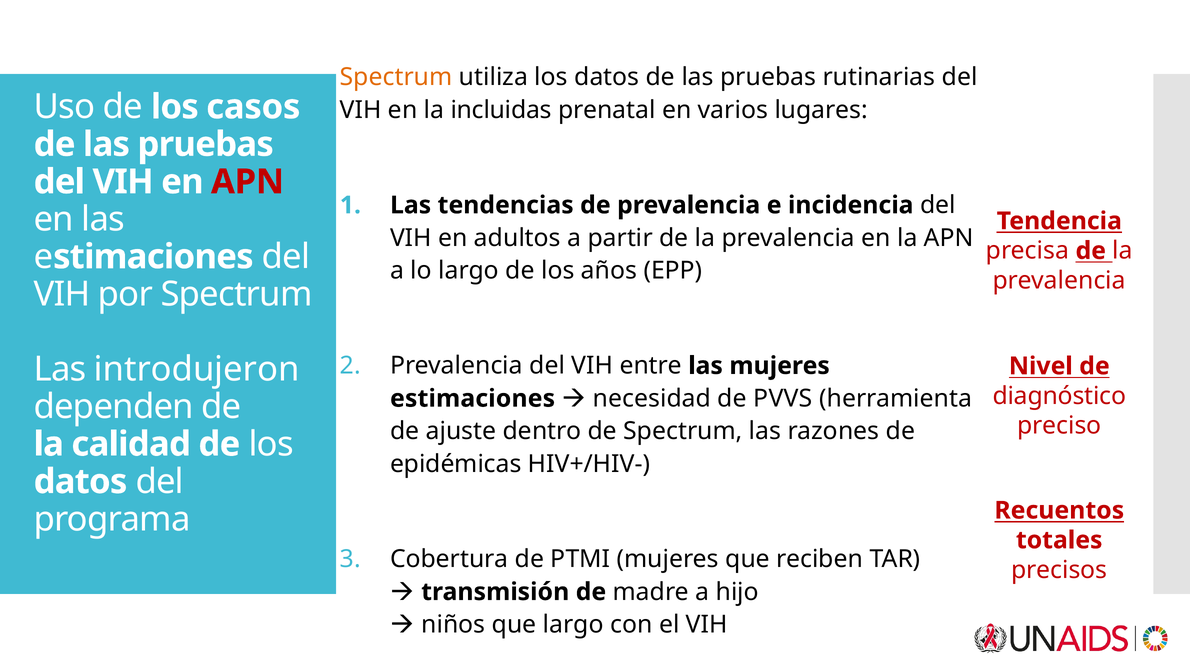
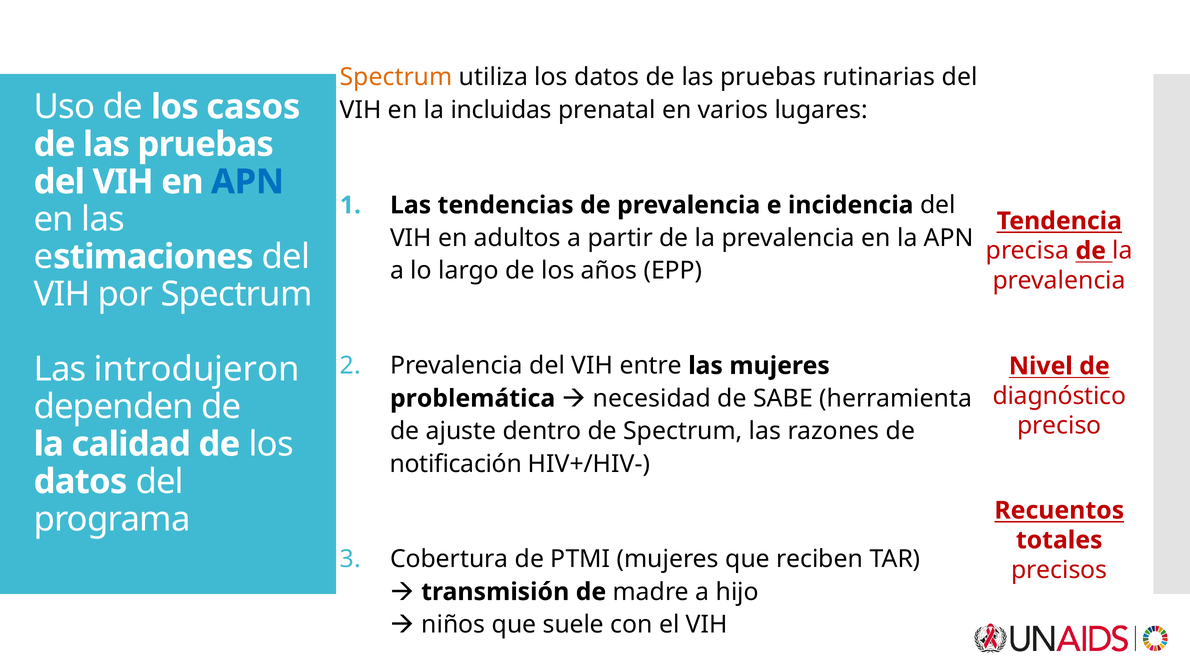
APN colour: red -> blue (248, 182)
estimaciones: estimaciones -> problemática (473, 399)
PVVS: PVVS -> SABE (783, 399)
epidémicas: epidémicas -> notificación (456, 464)
que largo: largo -> suele (573, 625)
